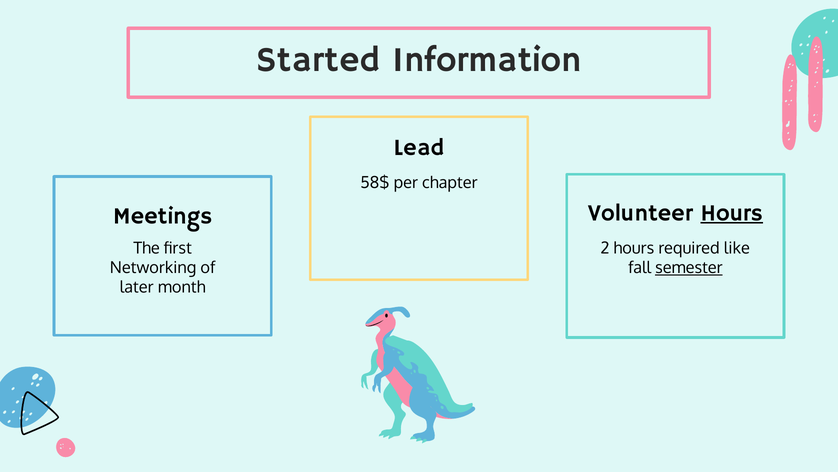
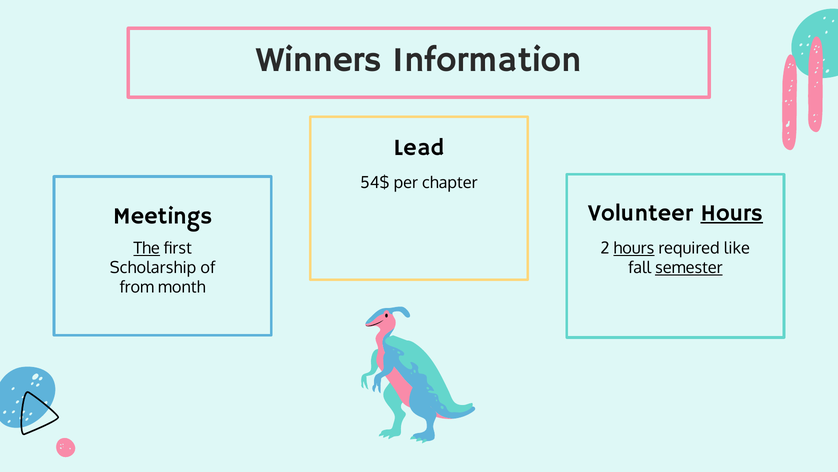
Started: Started -> Winners (319, 60)
58$: 58$ -> 54$ (375, 182)
The underline: none -> present (147, 248)
hours underline: none -> present (634, 248)
Networking: Networking -> Scholarship (153, 268)
later: later -> from (137, 287)
